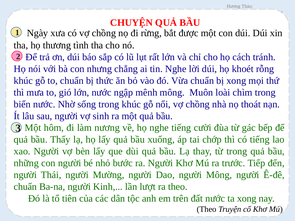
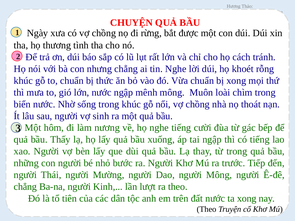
tai chớp: chớp -> ngập (212, 140)
chuẩn: chuẩn -> chẳng (25, 187)
